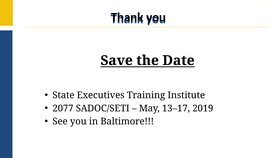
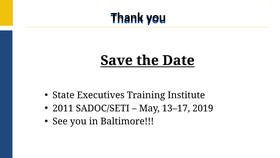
2077: 2077 -> 2011 (63, 108)
